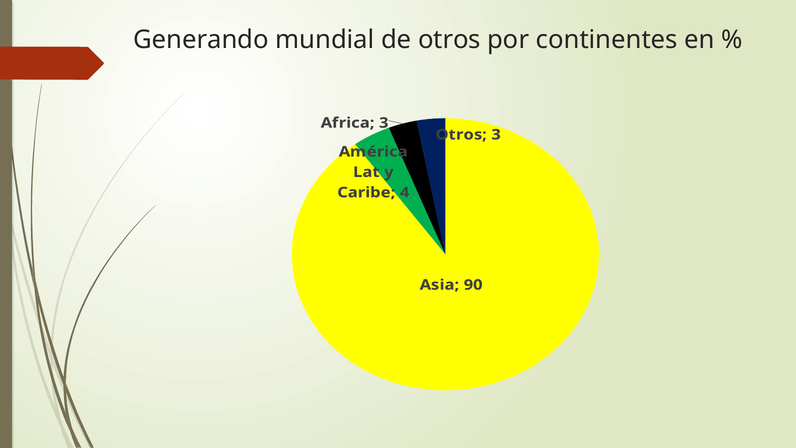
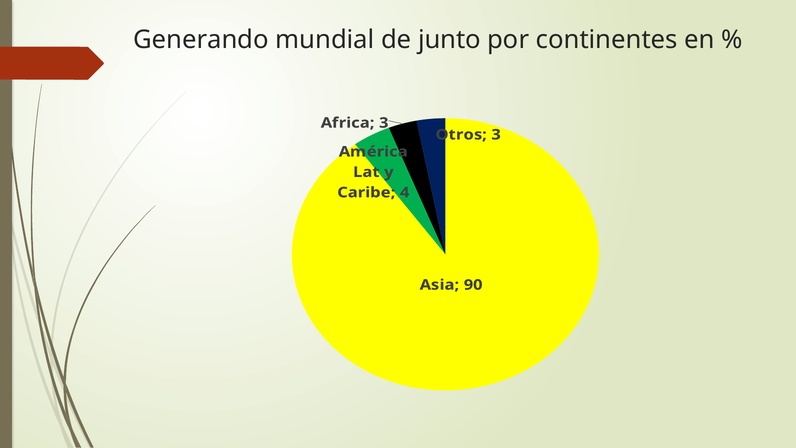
de otros: otros -> junto (449, 40)
